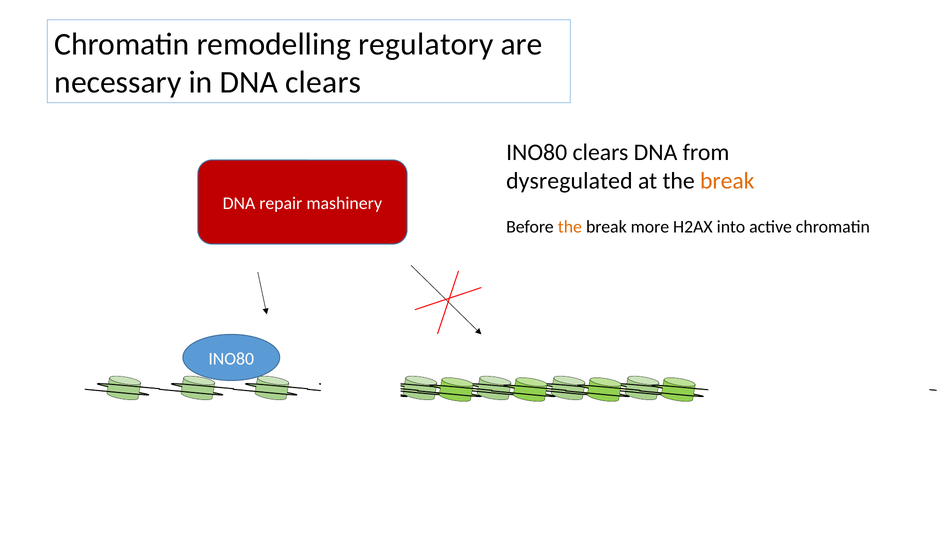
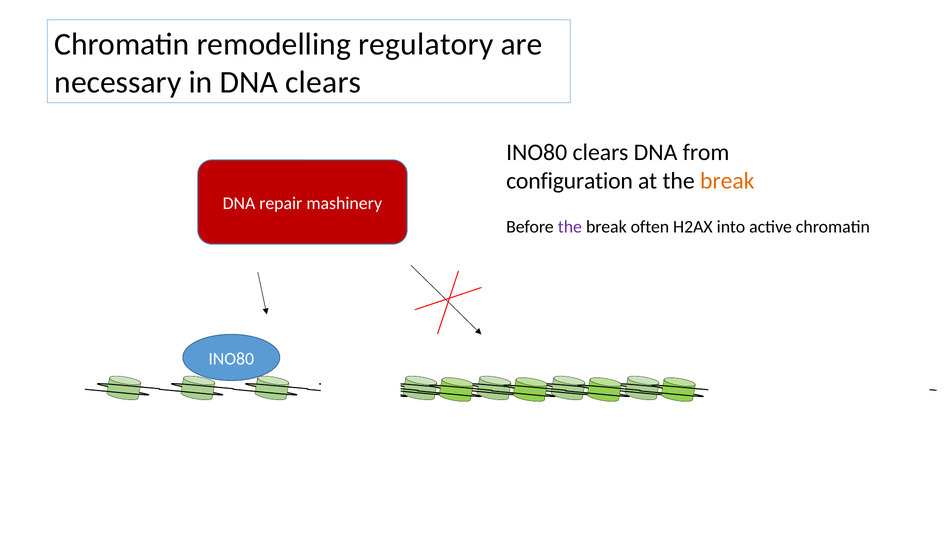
dysregulated: dysregulated -> configuration (570, 181)
the colour: orange -> purple (570, 227)
more: more -> often (650, 227)
